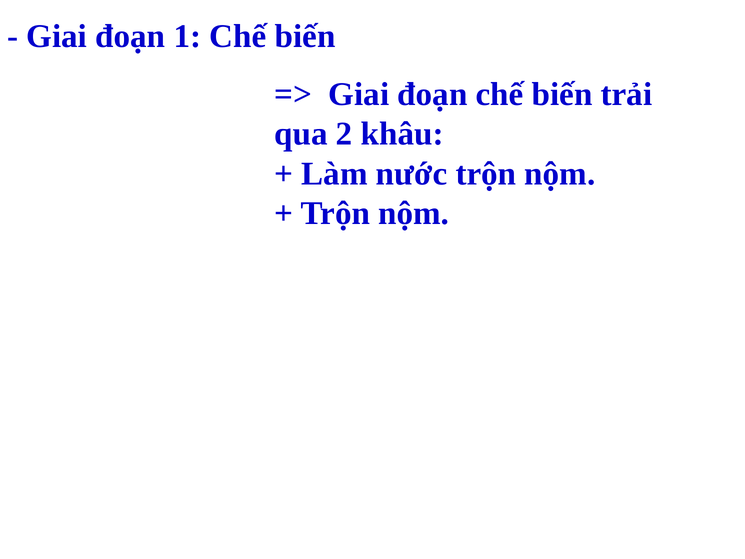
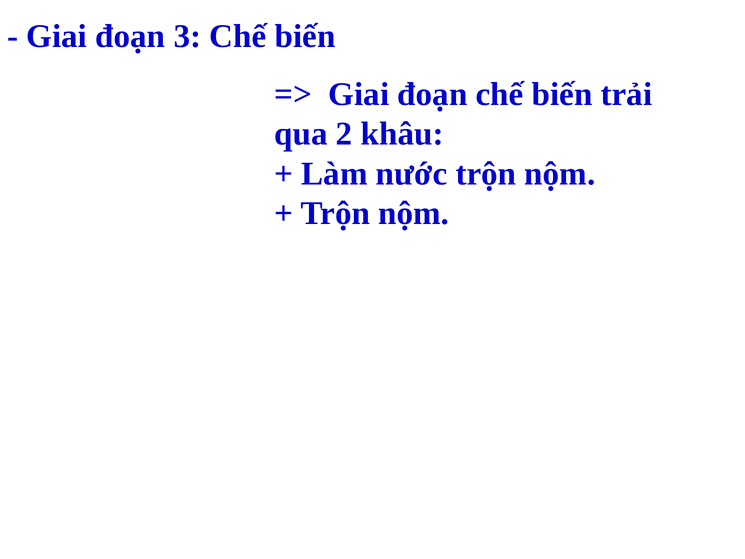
1: 1 -> 3 (187, 36)
